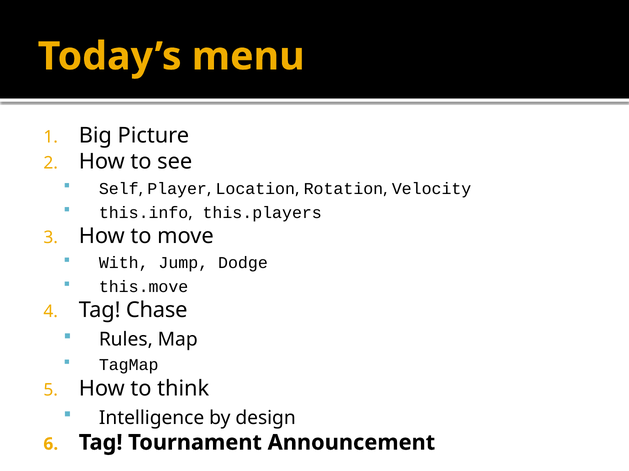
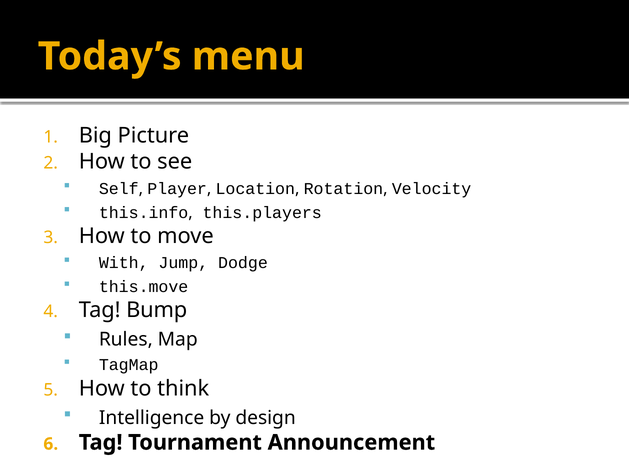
Chase: Chase -> Bump (157, 311)
